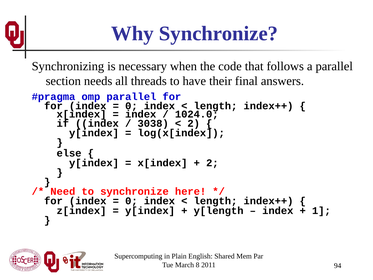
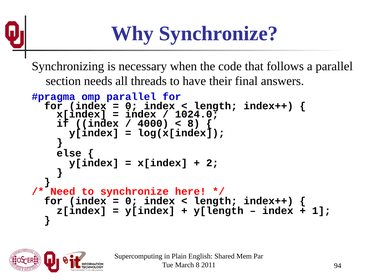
3038: 3038 -> 4000 (153, 123)
2: 2 -> 8 (194, 123)
